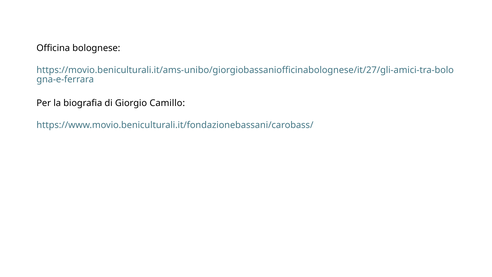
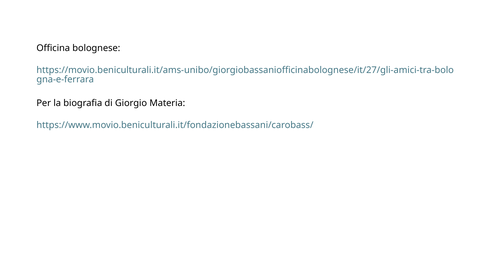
Camillo: Camillo -> Materia (167, 103)
